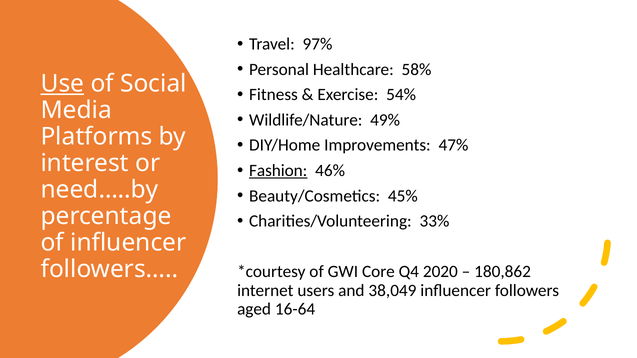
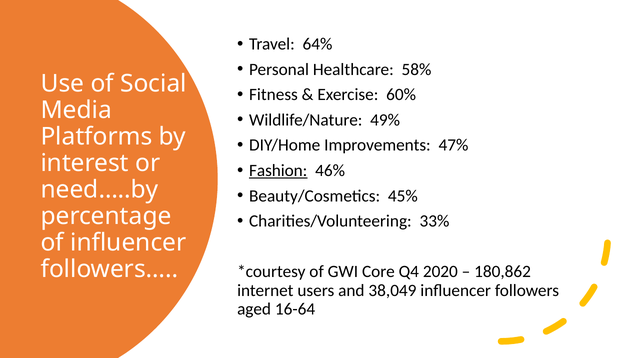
97%: 97% -> 64% (317, 44)
Use underline: present -> none (62, 84)
54%: 54% -> 60% (401, 95)
